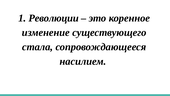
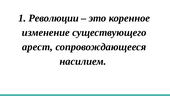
стала: стала -> арест (37, 47)
